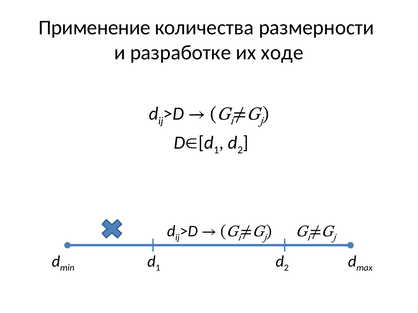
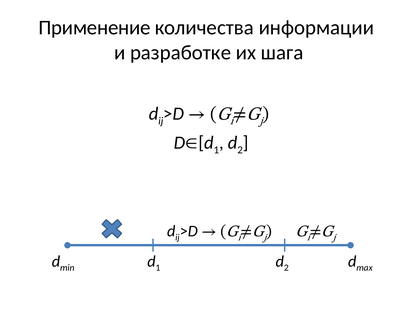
размерности: размерности -> информации (316, 28)
ходе: ходе -> шага (282, 53)
